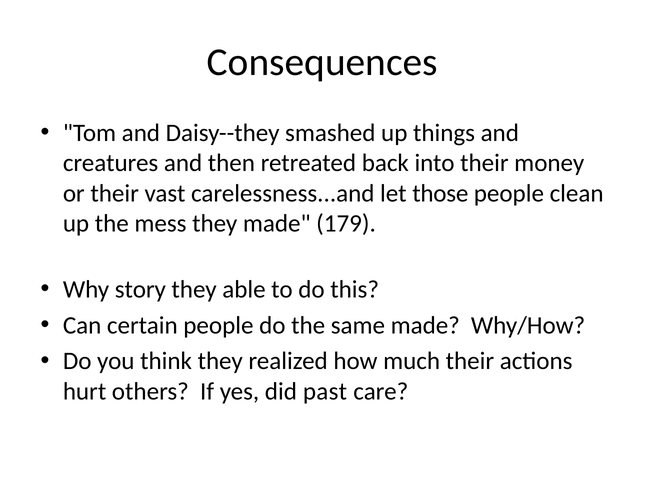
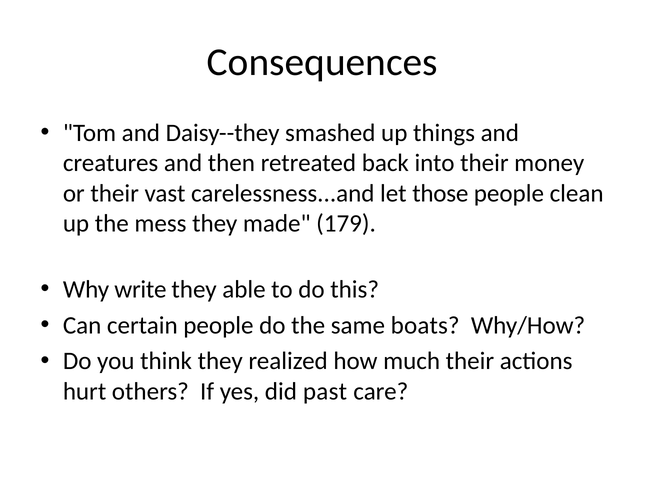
story: story -> write (140, 289)
same made: made -> boats (425, 325)
